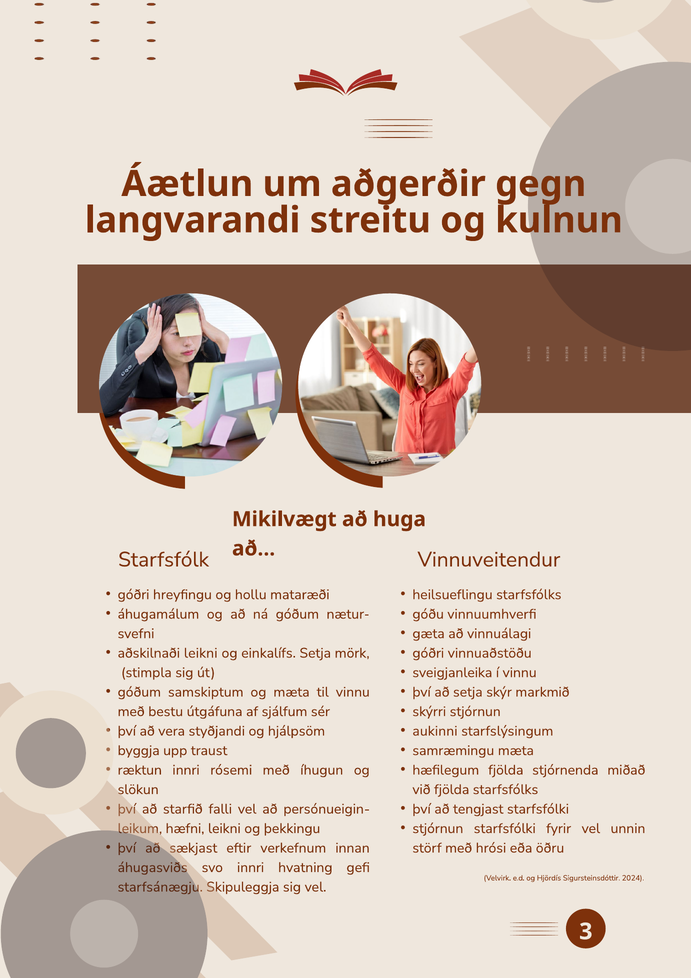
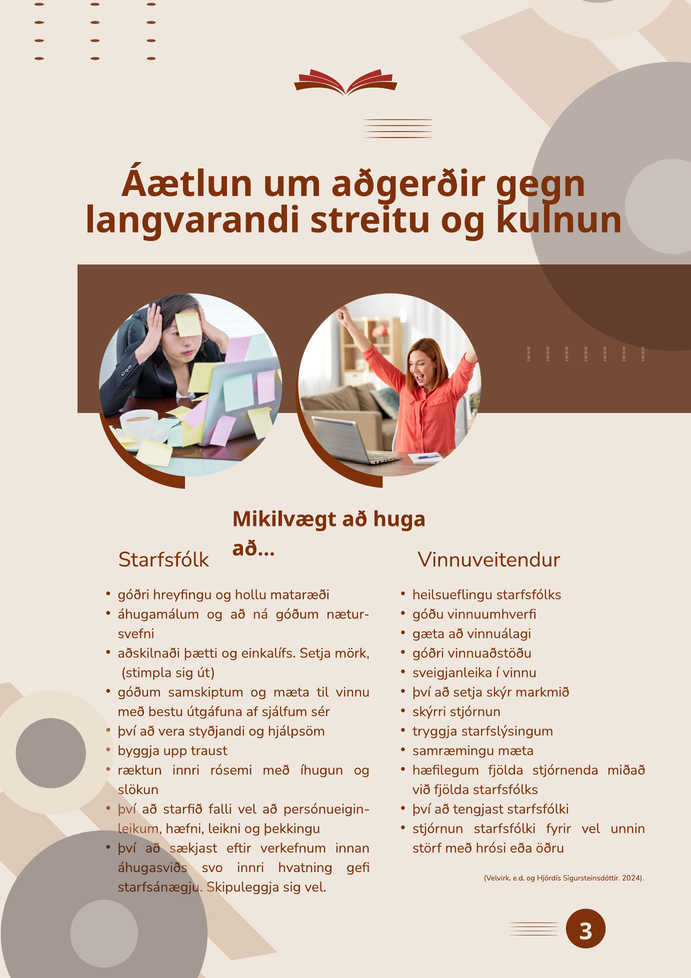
aðskilnaði leikni: leikni -> þætti (201, 653)
aukinni: aukinni -> tryggja (435, 731)
